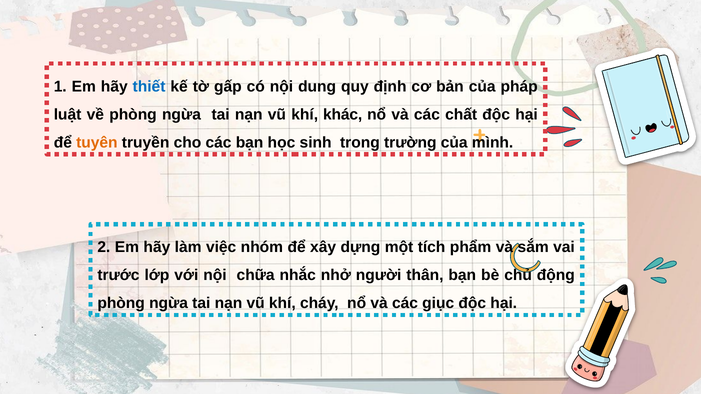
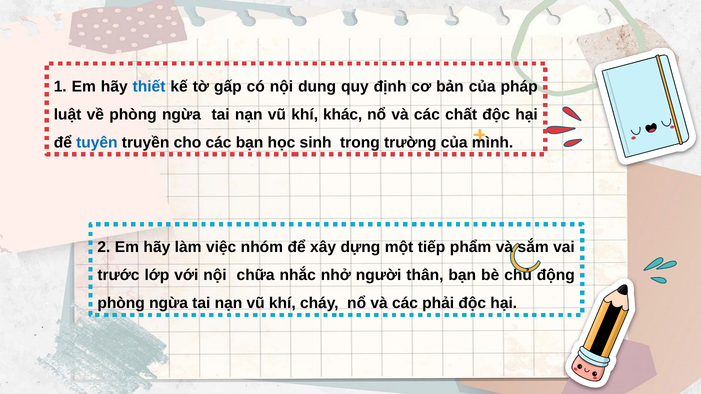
tuyên colour: orange -> blue (97, 143)
tích: tích -> tiếp (432, 248)
giục: giục -> phải (438, 304)
